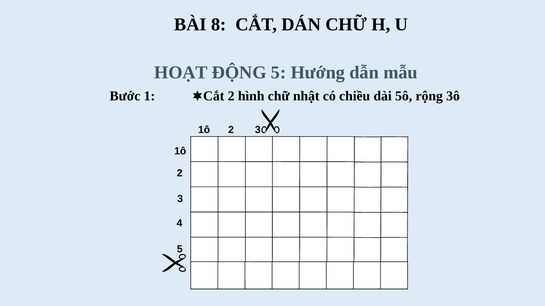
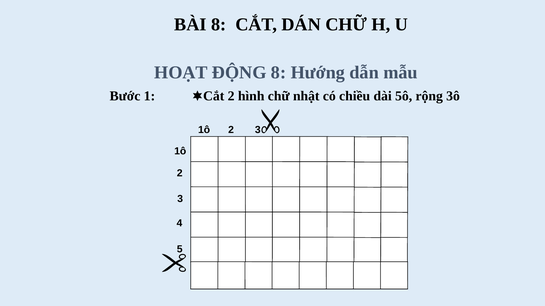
ĐỘNG 5: 5 -> 8 (279, 73)
